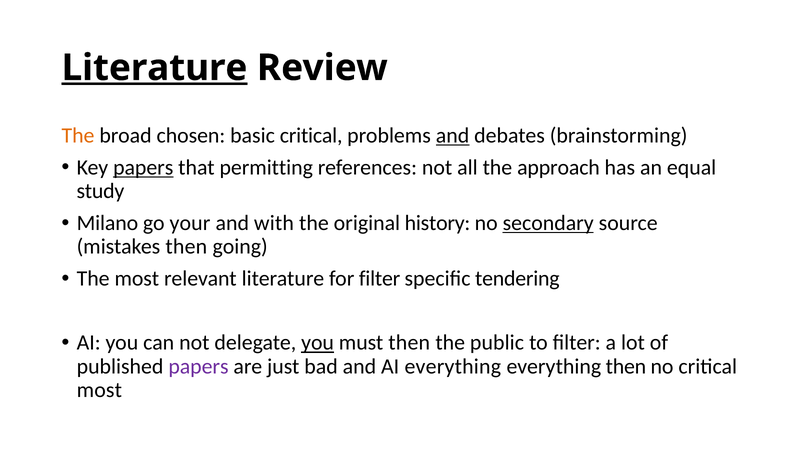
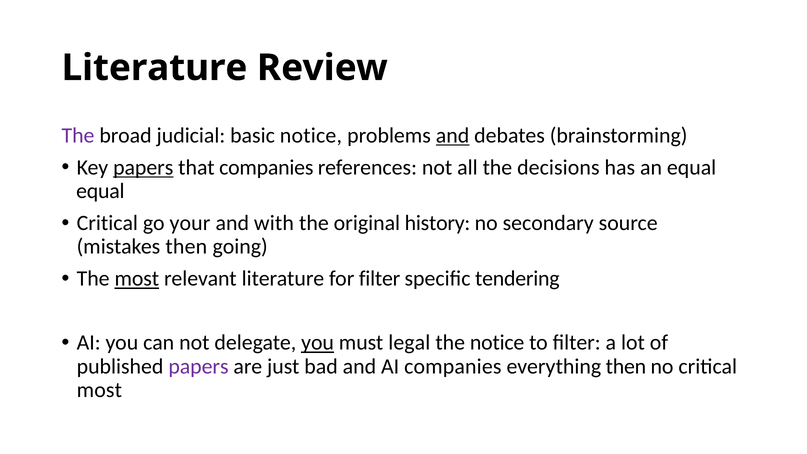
Literature underline: present -> none (154, 68)
The colour: orange -> purple (78, 136)
chosen: chosen -> judicial (191, 136)
basic critical: critical -> notice (311, 136)
that permitting: permitting -> companies (266, 168)
approach: approach -> decisions (558, 168)
study: study -> equal (100, 191)
Milano: Milano -> Critical (107, 223)
secondary underline: present -> none (548, 223)
most underline: none -> present (137, 279)
must then: then -> legal (409, 343)
the public: public -> notice (497, 343)
AI everything: everything -> companies (453, 366)
